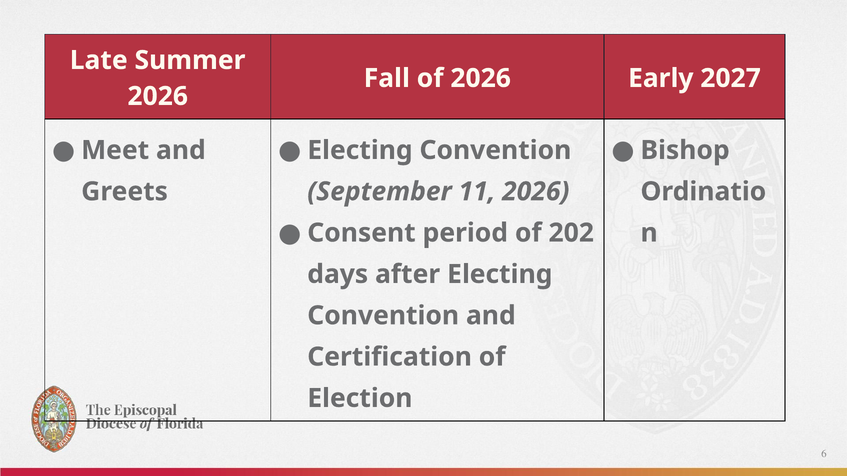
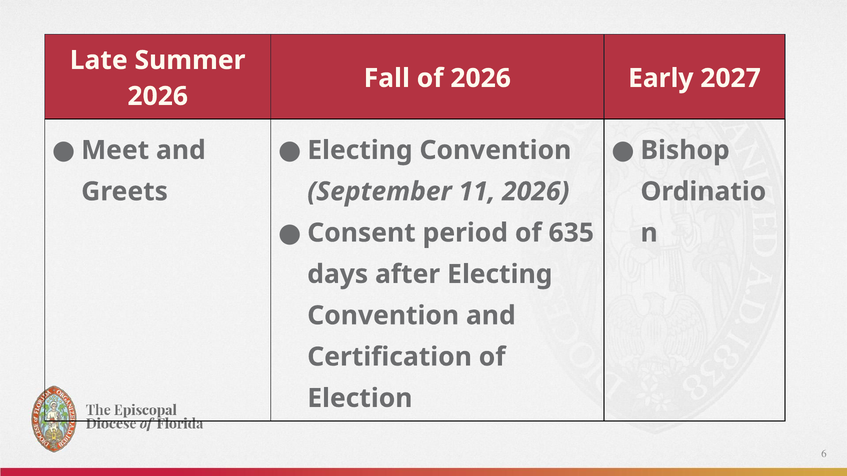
202: 202 -> 635 (571, 233)
